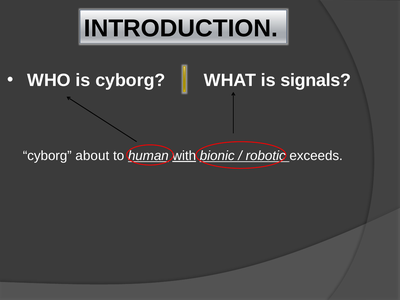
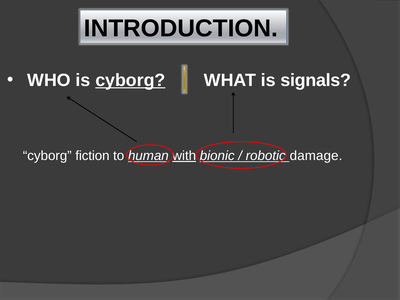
cyborg underline: none -> present (130, 80)
about: about -> fiction (92, 156)
exceeds: exceeds -> damage (316, 156)
